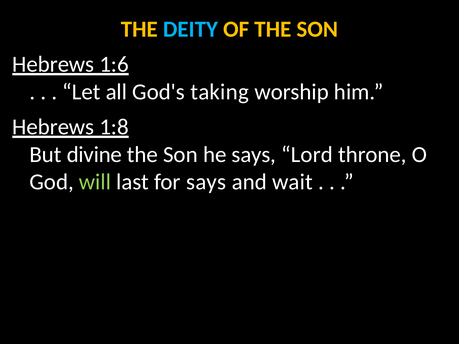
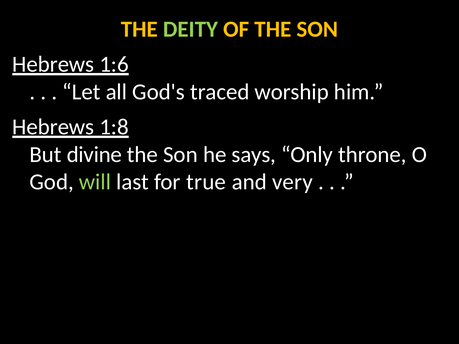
DEITY colour: light blue -> light green (190, 29)
taking: taking -> traced (220, 92)
Lord: Lord -> Only (307, 155)
for says: says -> true (206, 182)
wait: wait -> very (292, 182)
